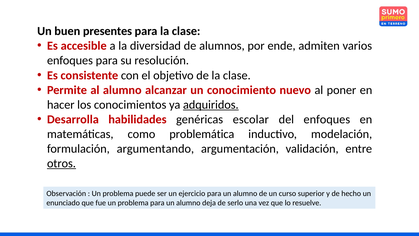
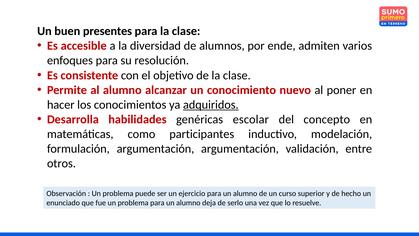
del enfoques: enfoques -> concepto (327, 119)
problemática: problemática -> participantes (202, 134)
formulación argumentando: argumentando -> argumentación (155, 149)
otros underline: present -> none (61, 163)
